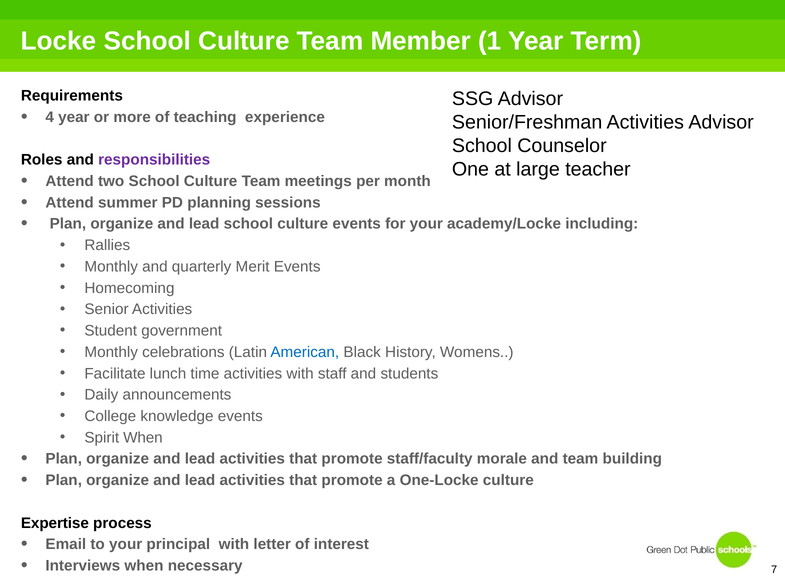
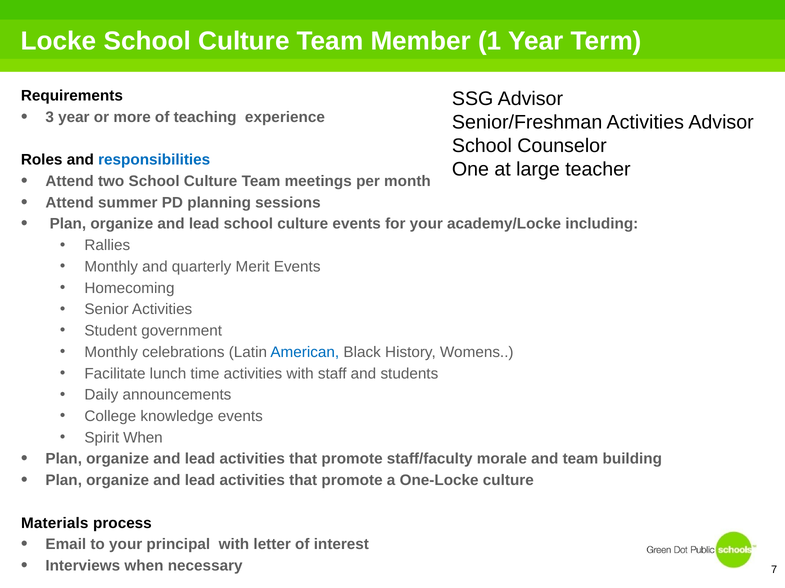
4: 4 -> 3 (50, 117)
responsibilities colour: purple -> blue (154, 160)
Expertise: Expertise -> Materials (55, 524)
